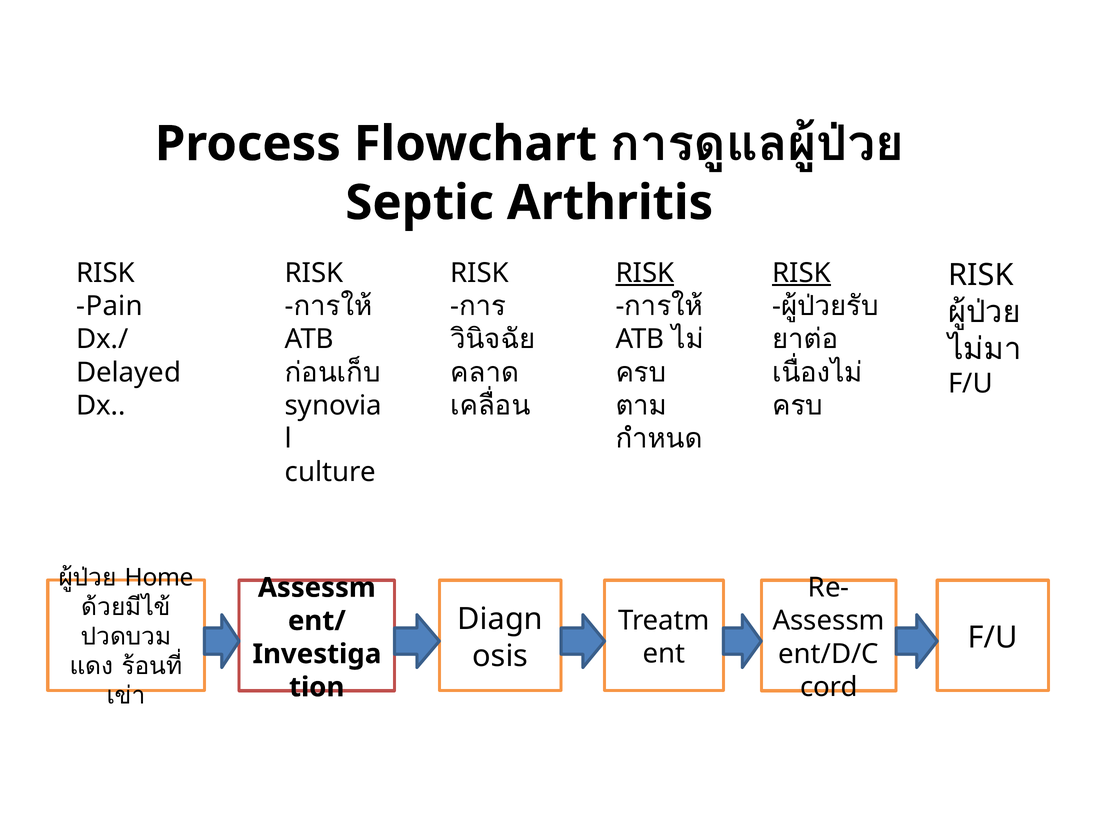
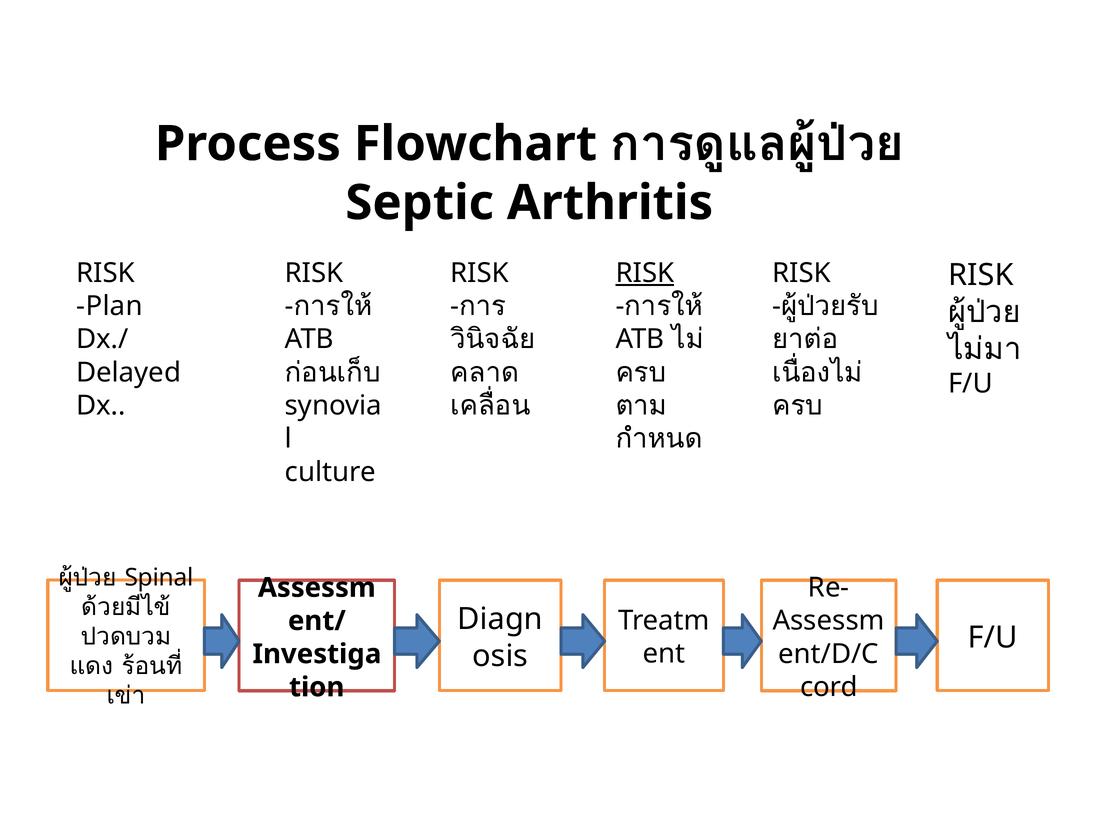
RISK underline: present -> none (802, 273)
Pain: Pain -> Plan (110, 306)
Home: Home -> Spinal (159, 578)
